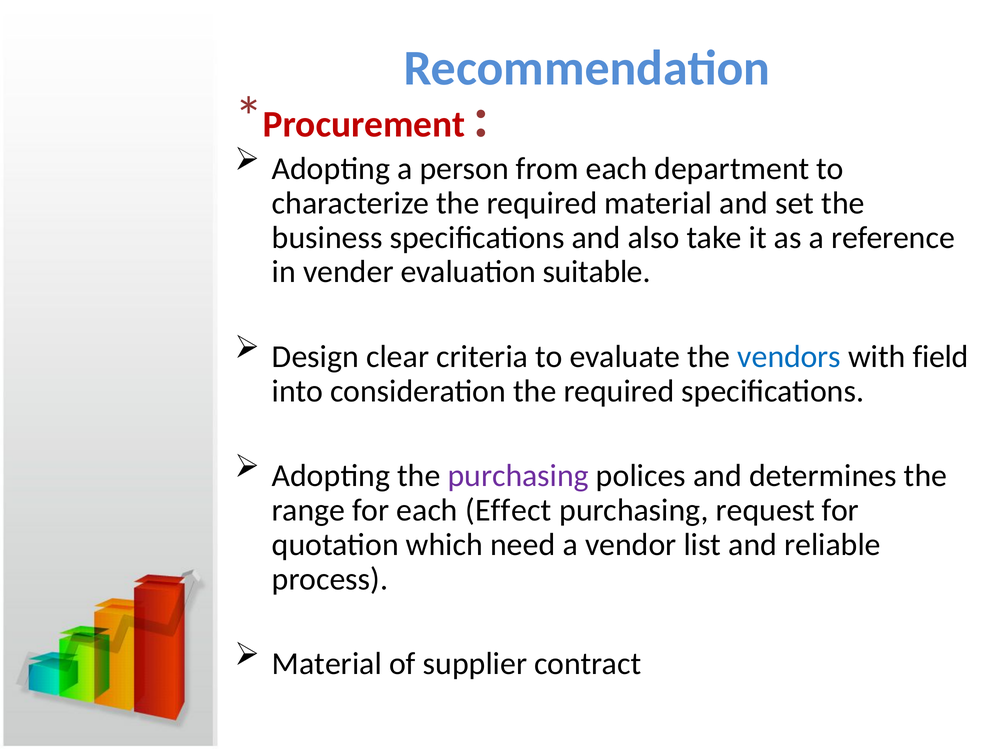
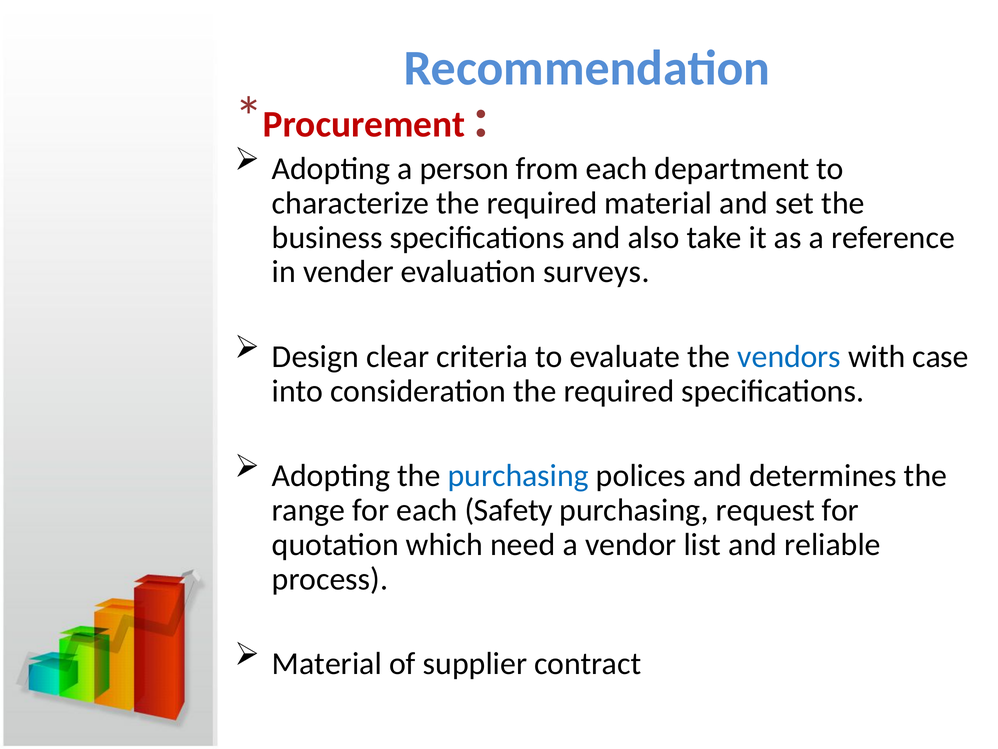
suitable: suitable -> surveys (596, 272)
field: field -> case (940, 356)
purchasing colour: purple -> blue (518, 475)
Effect: Effect -> Safety (509, 510)
